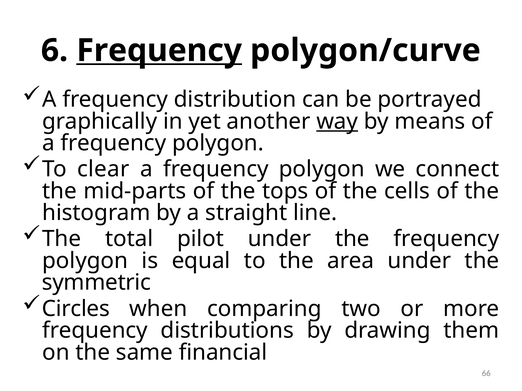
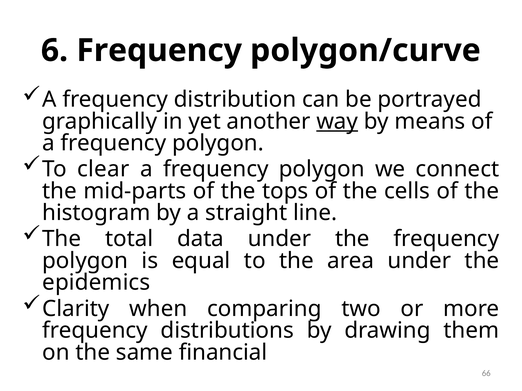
Frequency underline: present -> none (159, 51)
pilot: pilot -> data (201, 239)
symmetric: symmetric -> epidemics (96, 283)
Circles: Circles -> Clarity (76, 309)
